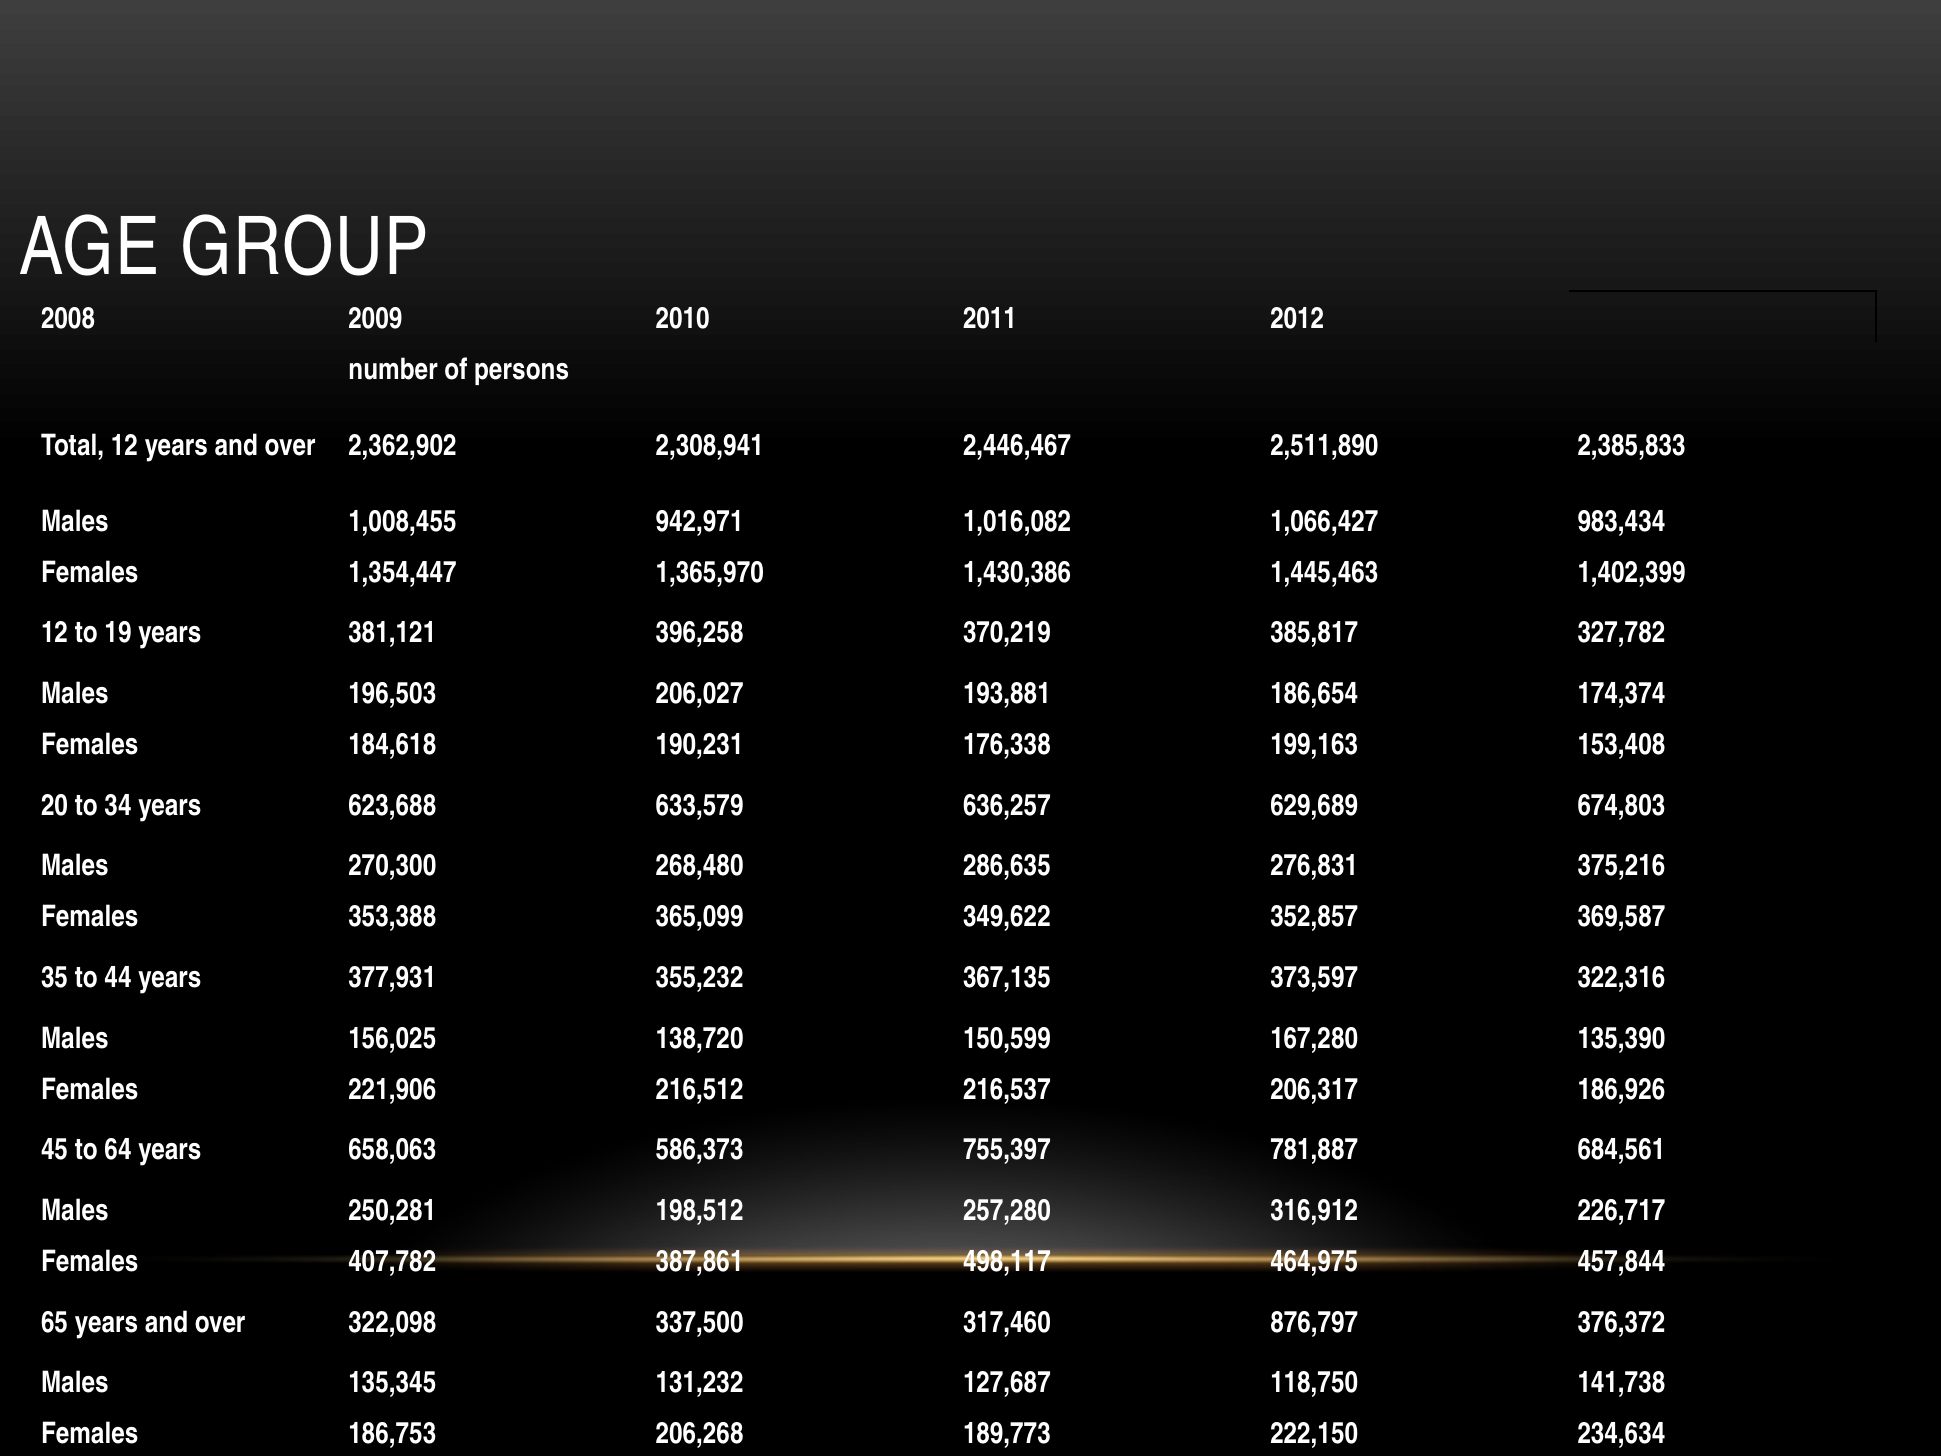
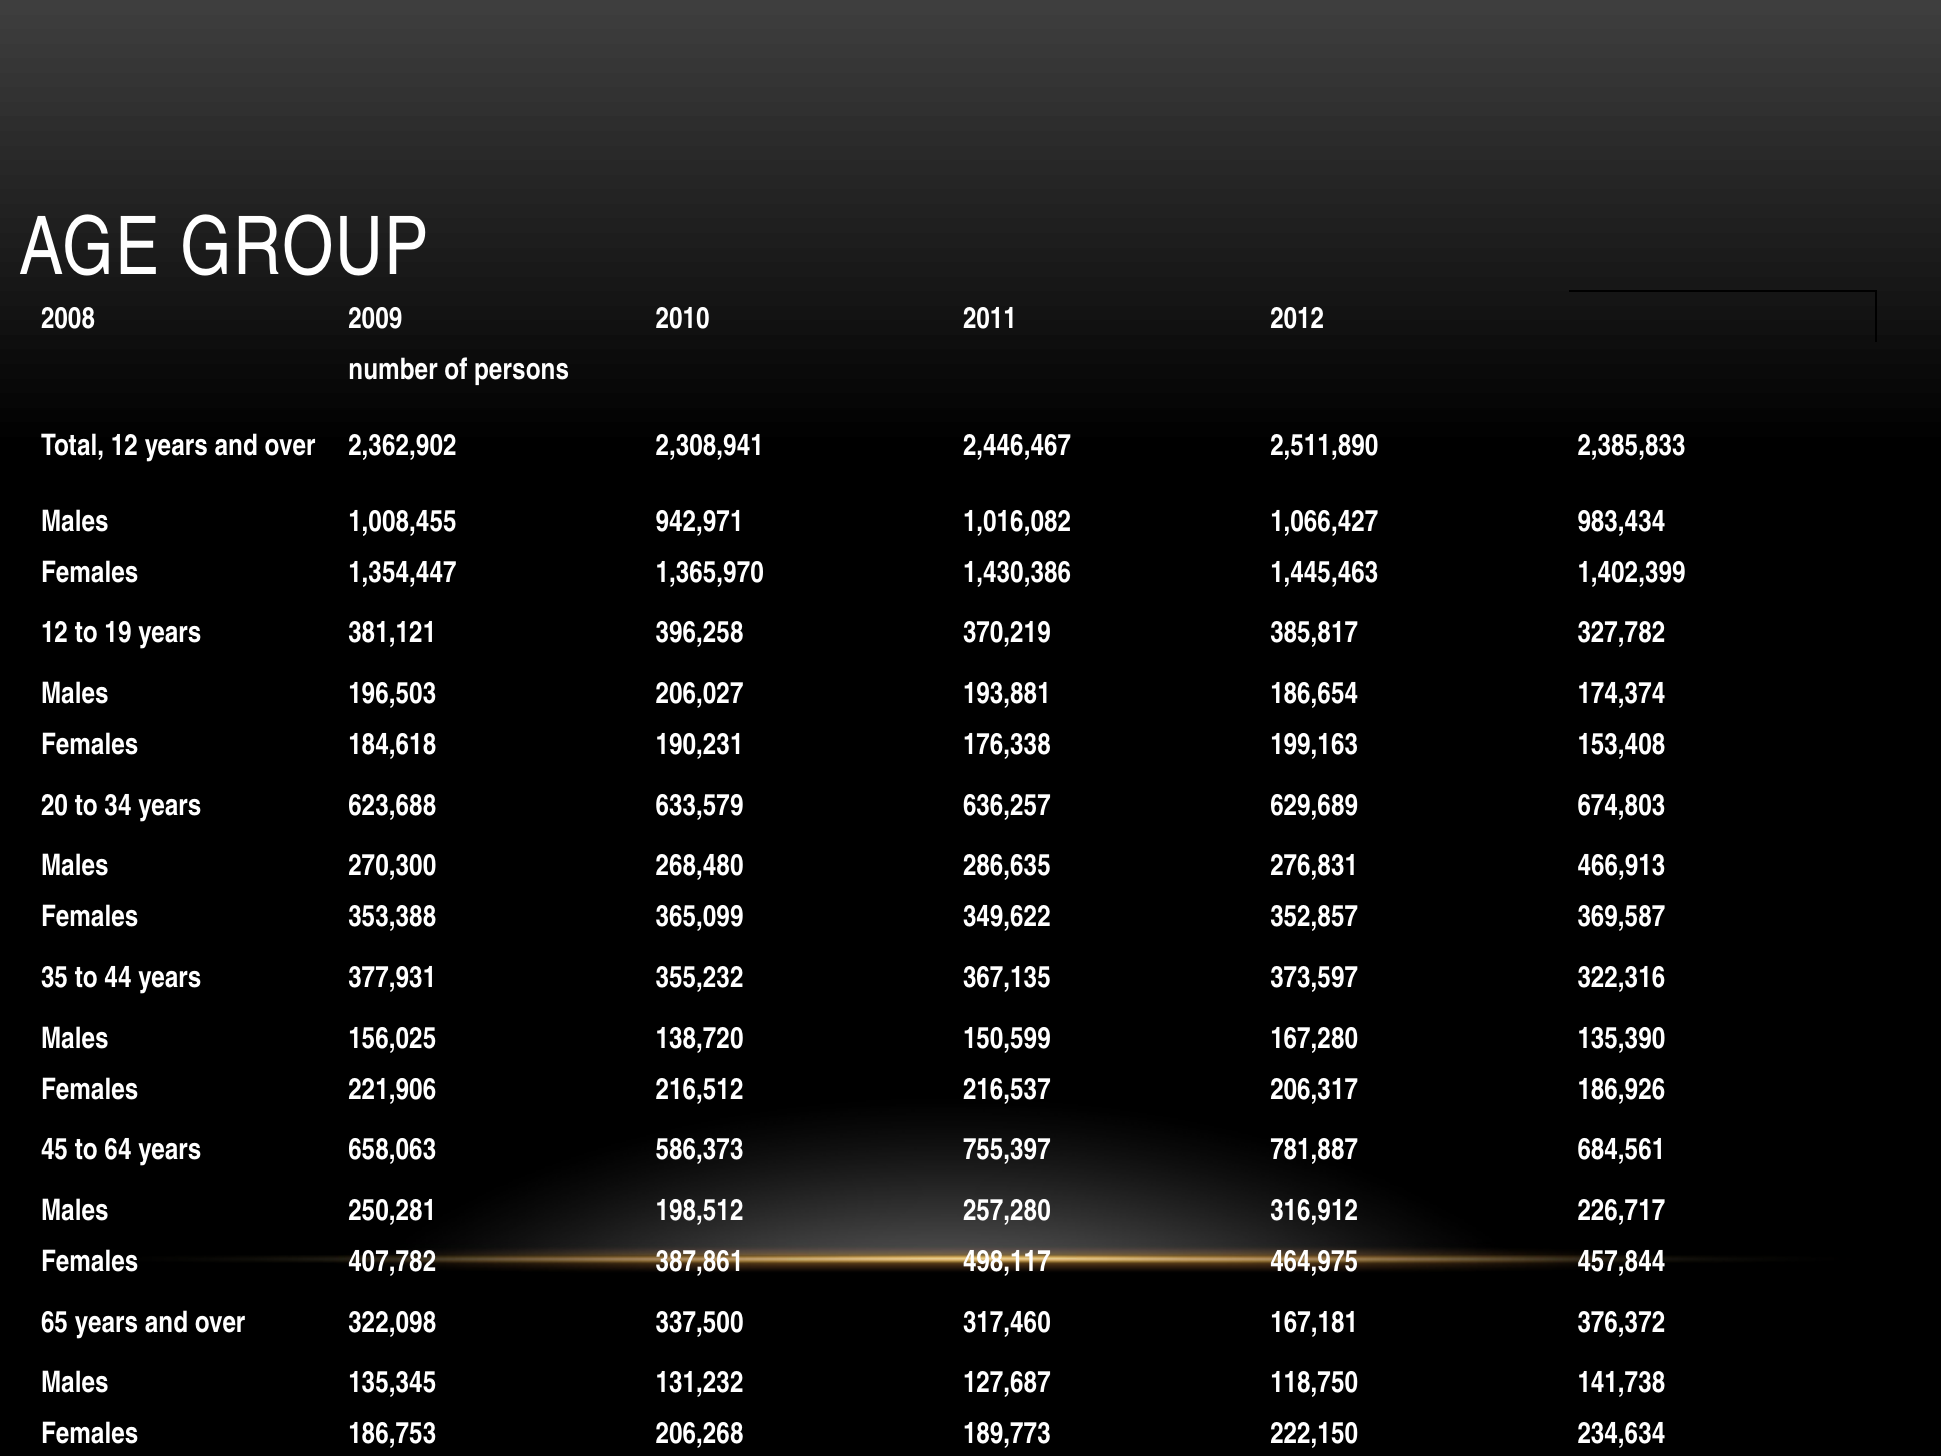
375,216: 375,216 -> 466,913 (1621, 866)
876,797: 876,797 -> 167,181 (1314, 1322)
